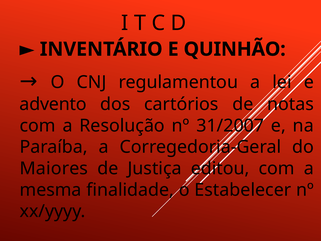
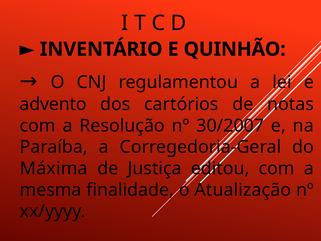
31/2007: 31/2007 -> 30/2007 (230, 126)
Maiores: Maiores -> Máxima (54, 168)
Estabelecer: Estabelecer -> Atualização (243, 190)
